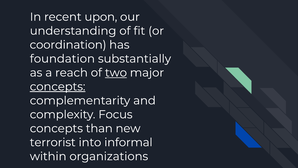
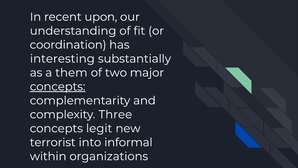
foundation: foundation -> interesting (62, 59)
reach: reach -> them (71, 73)
two underline: present -> none (116, 73)
Focus: Focus -> Three (115, 114)
than: than -> legit (99, 128)
